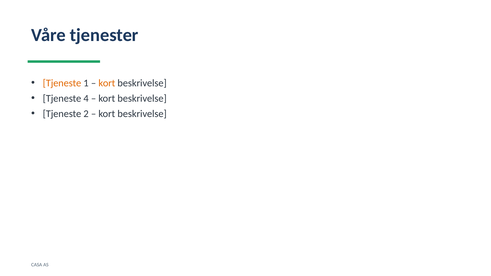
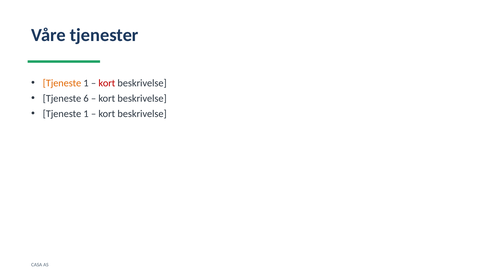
kort colour: orange -> red (107, 83)
4: 4 -> 6 (86, 99)
2: 2 -> 1 (86, 114)
